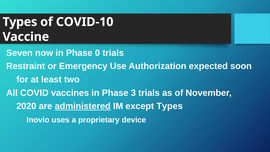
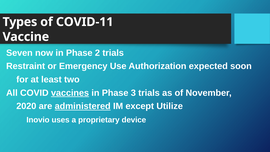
COVID-10: COVID-10 -> COVID-11 (85, 22)
0: 0 -> 2 (97, 53)
vaccines underline: none -> present (70, 93)
except Types: Types -> Utilize (170, 106)
